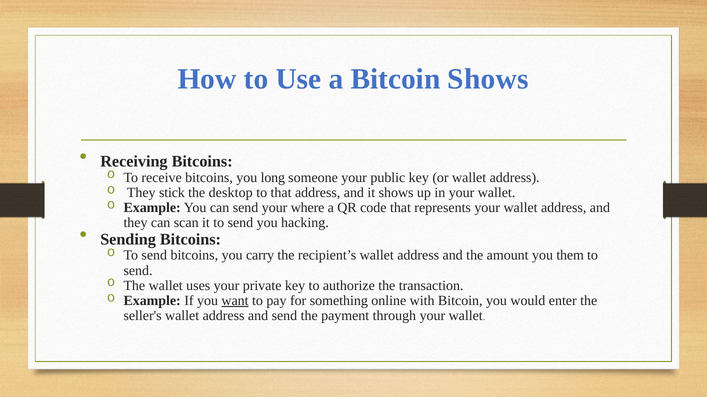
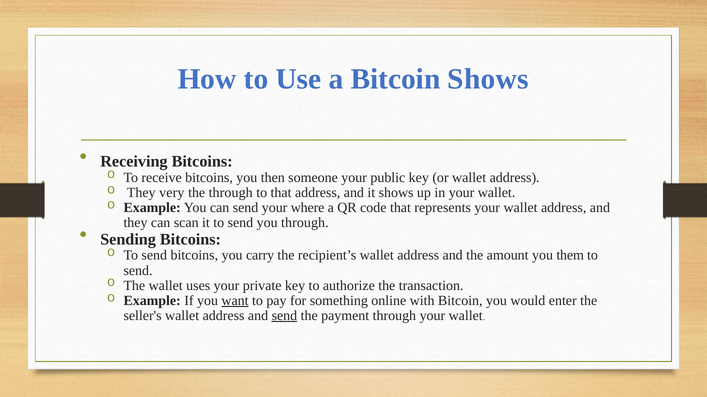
long: long -> then (273, 178)
stick: stick -> very (172, 193)
the desktop: desktop -> through (231, 193)
you hacking: hacking -> through (305, 223)
send underline: none -> present (284, 316)
